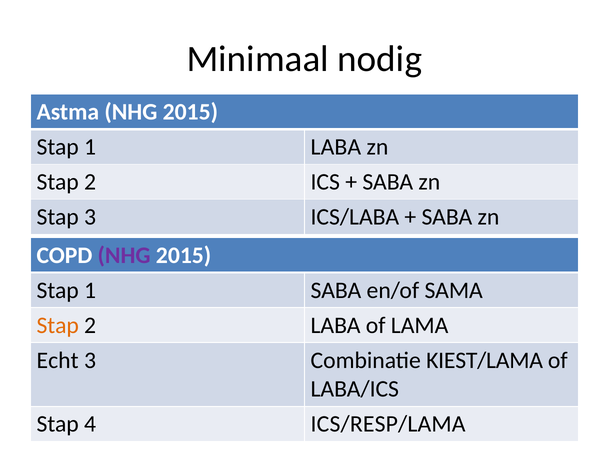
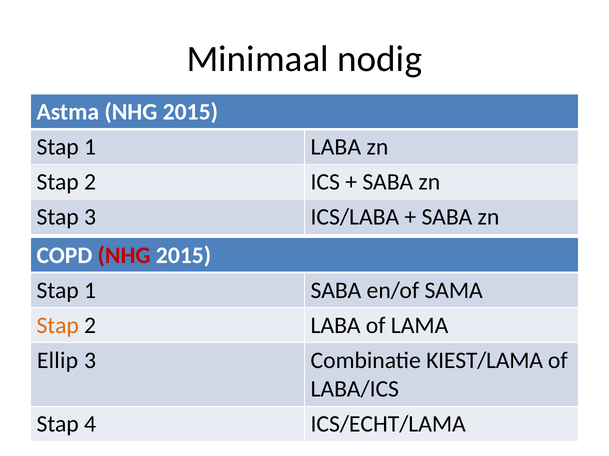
NHG colour: purple -> red (124, 256)
Echt: Echt -> Ellip (58, 361)
ICS/RESP/LAMA: ICS/RESP/LAMA -> ICS/ECHT/LAMA (388, 425)
